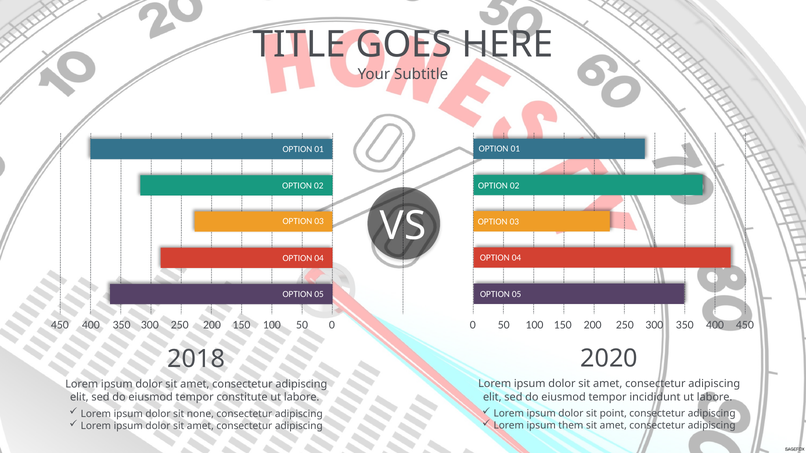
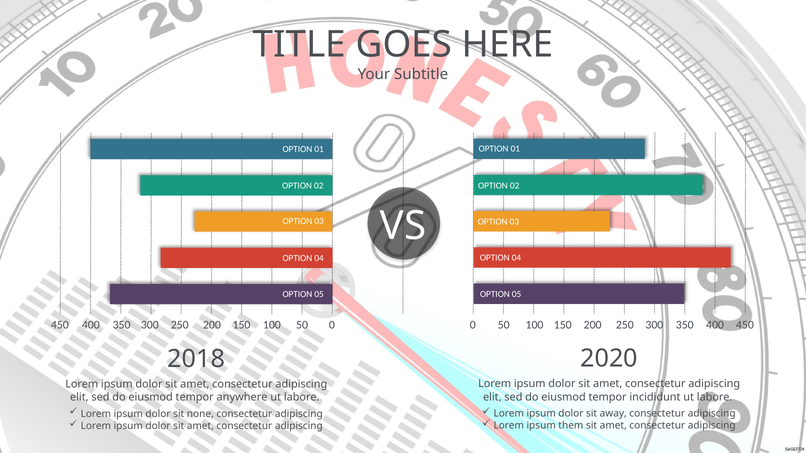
constitute: constitute -> anywhere (242, 398)
point: point -> away (613, 414)
